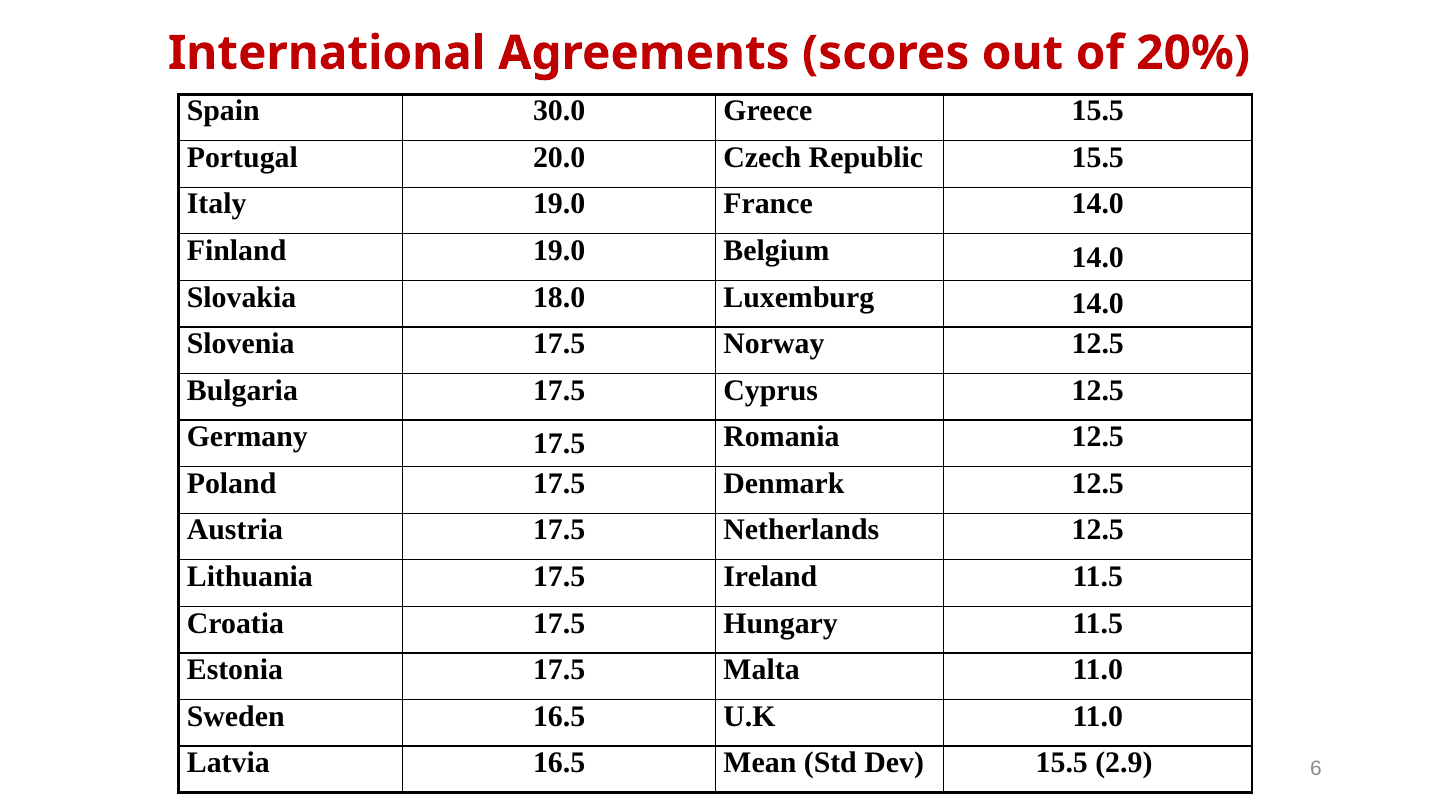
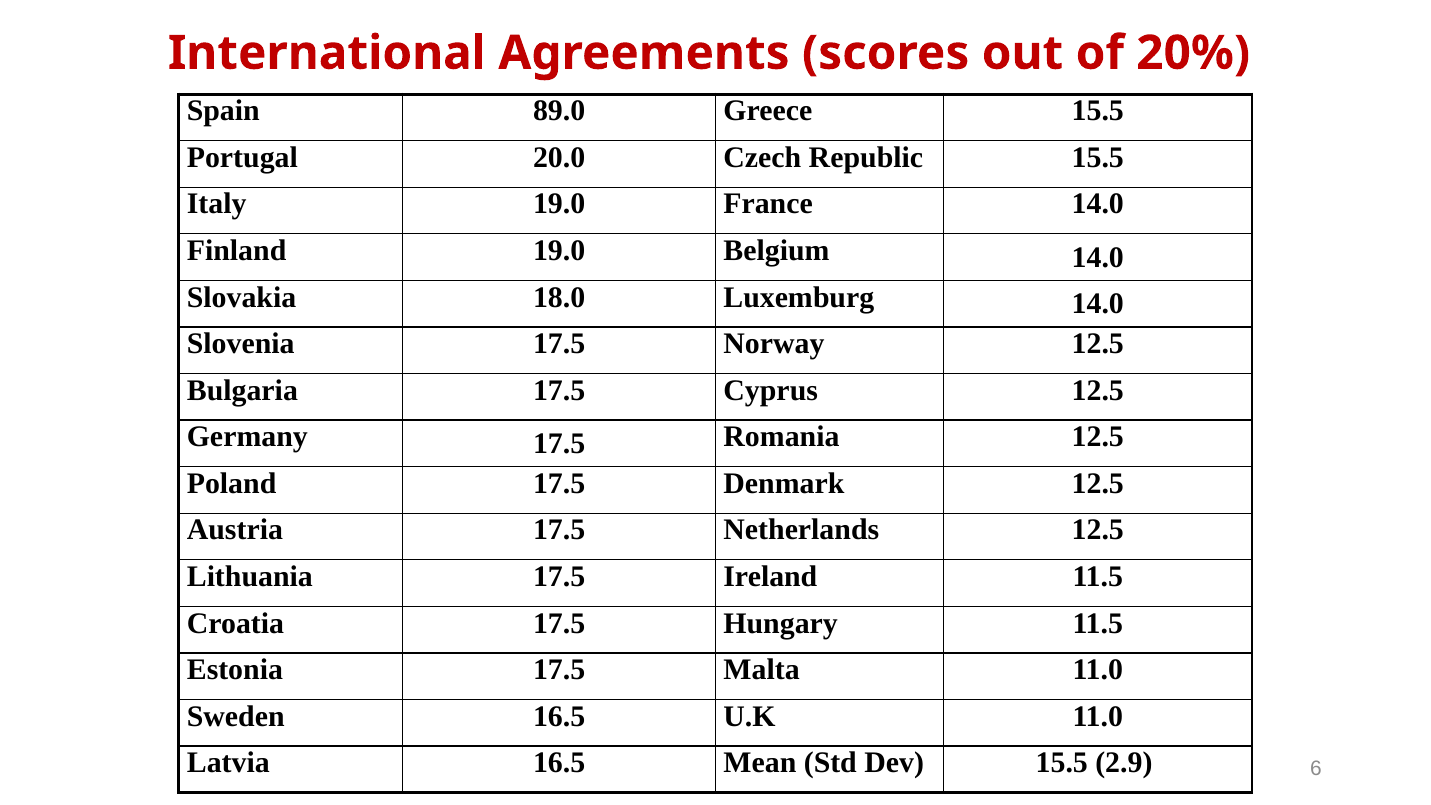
30.0: 30.0 -> 89.0 (559, 111)
